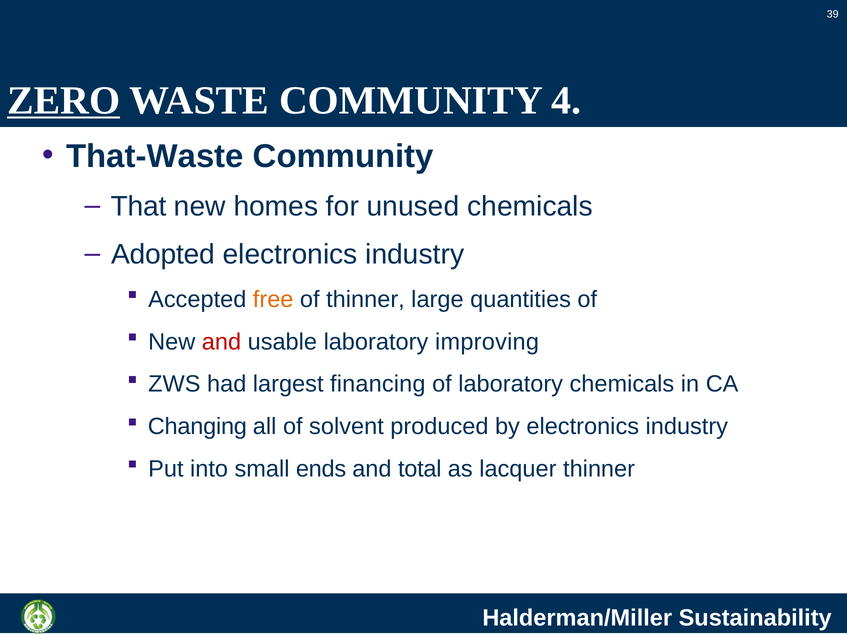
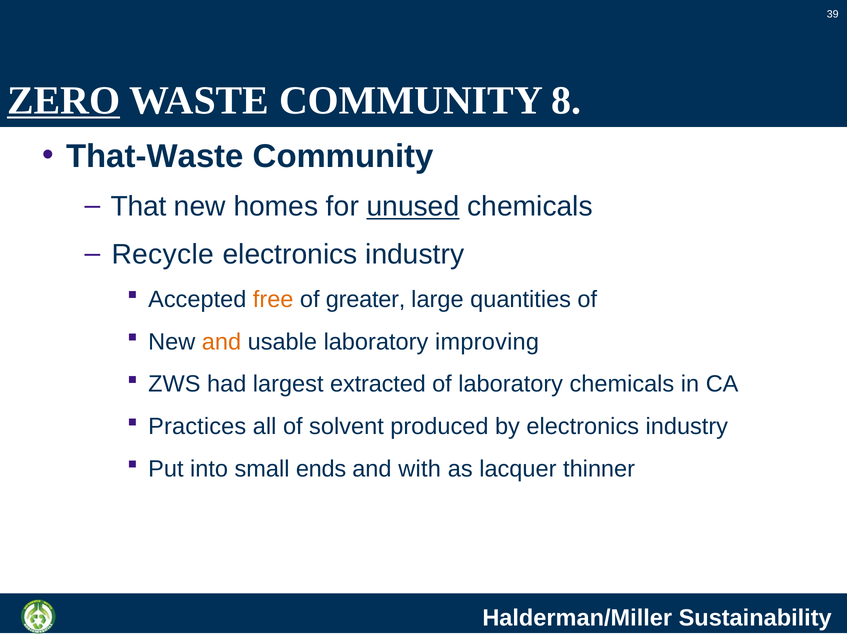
4: 4 -> 8 (566, 100)
unused underline: none -> present (413, 207)
Adopted: Adopted -> Recycle (163, 255)
of thinner: thinner -> greater (366, 300)
and colour: red -> orange (221, 342)
financing: financing -> extracted (378, 384)
Changing: Changing -> Practices (197, 427)
total: total -> with (420, 469)
